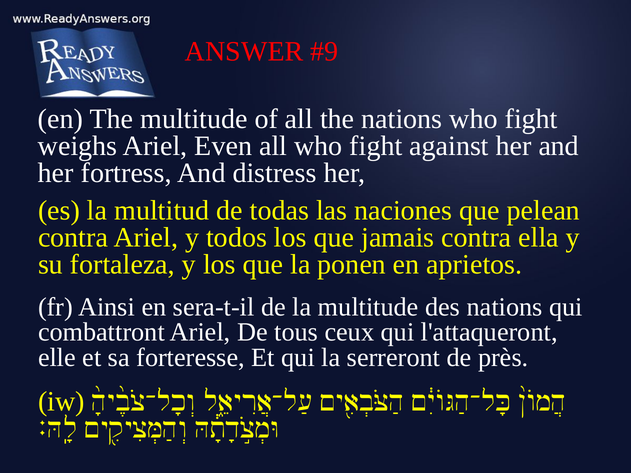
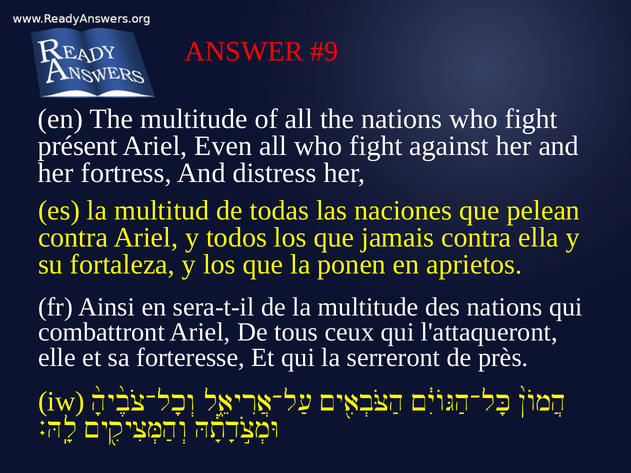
weighs: weighs -> présent (78, 146)
